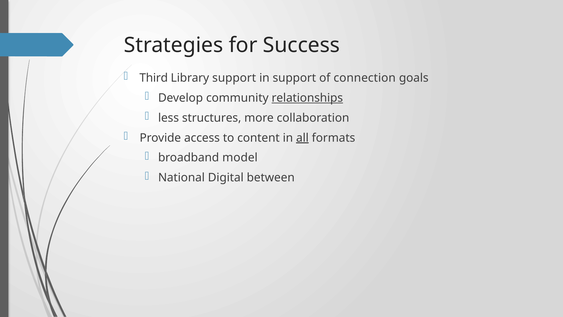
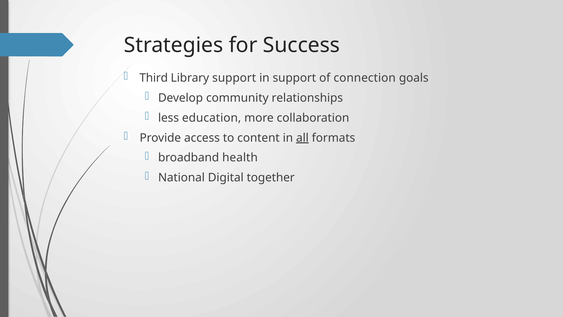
relationships underline: present -> none (307, 98)
structures: structures -> education (212, 118)
model: model -> health (240, 158)
between: between -> together (271, 178)
